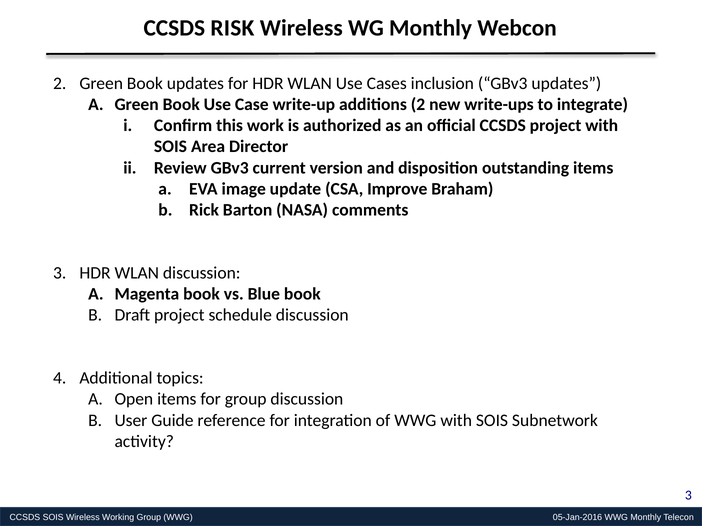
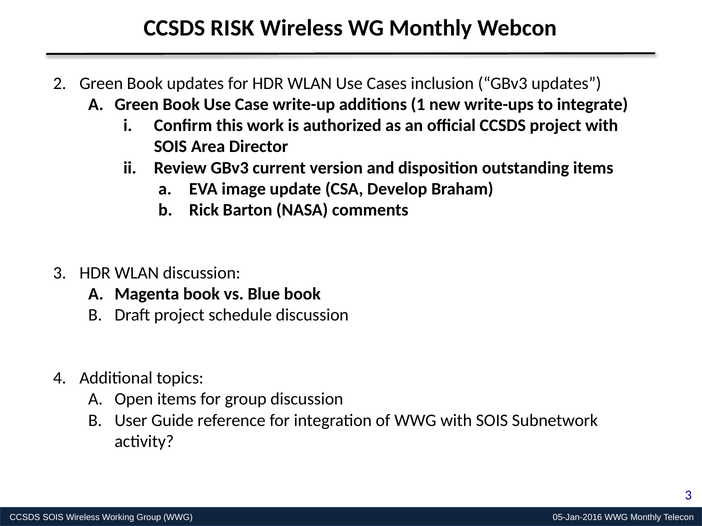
additions 2: 2 -> 1 (418, 105)
Improve: Improve -> Develop (397, 189)
